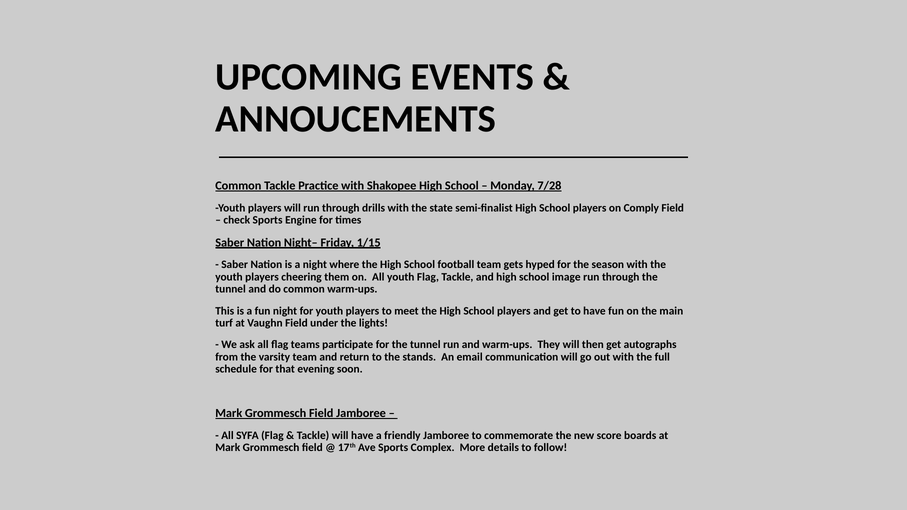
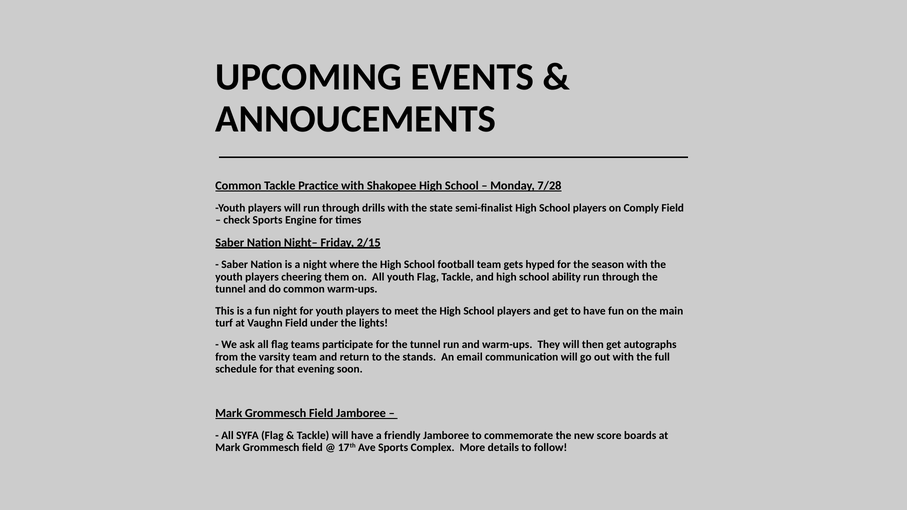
1/15: 1/15 -> 2/15 (369, 243)
image: image -> ability (566, 277)
